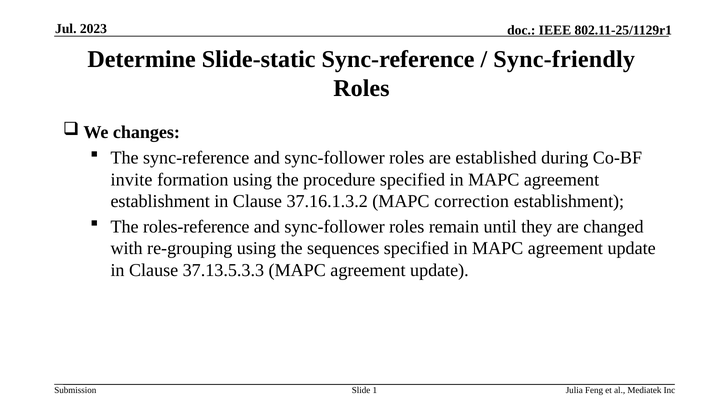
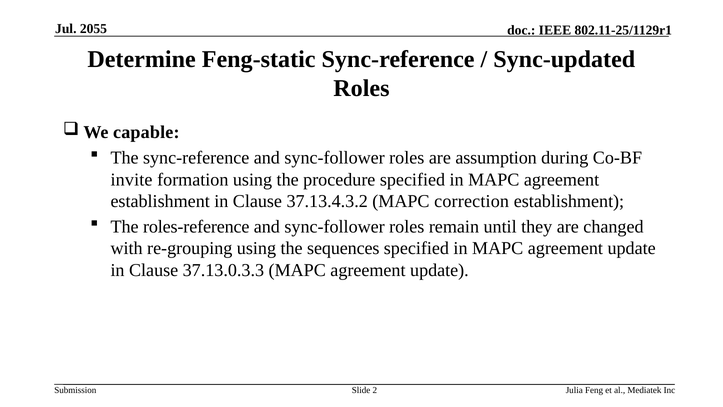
2023: 2023 -> 2055 (93, 29)
Slide-static: Slide-static -> Feng-static (259, 59)
Sync-friendly: Sync-friendly -> Sync-updated (564, 59)
changes: changes -> capable (146, 132)
established: established -> assumption (496, 158)
37.16.1.3.2: 37.16.1.3.2 -> 37.13.4.3.2 (327, 201)
37.13.5.3.3: 37.13.5.3.3 -> 37.13.0.3.3 (223, 270)
1: 1 -> 2 (375, 390)
